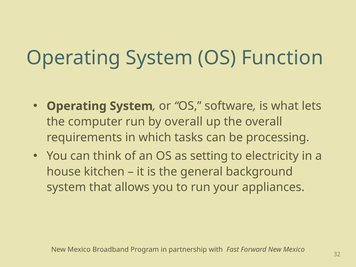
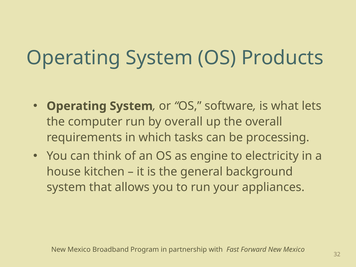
Function: Function -> Products (282, 58)
setting: setting -> engine (209, 156)
